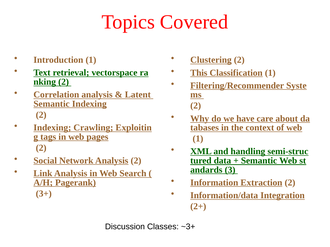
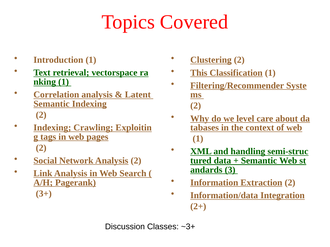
2: 2 -> 1 (64, 82)
have: have -> level (245, 119)
